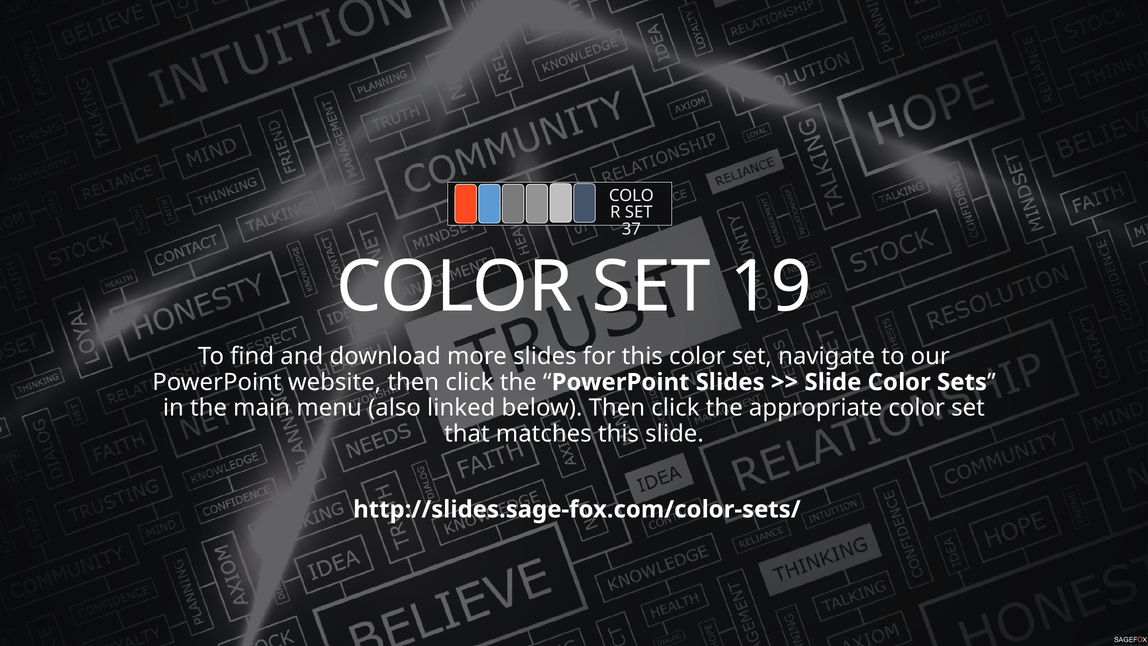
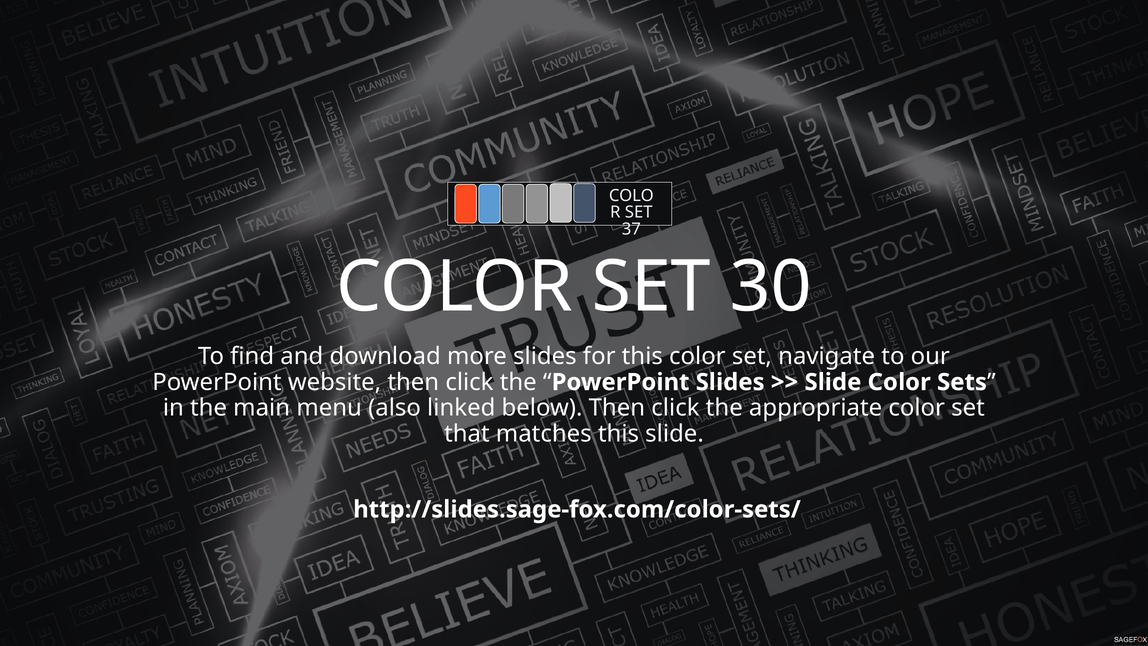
19: 19 -> 30 (771, 287)
